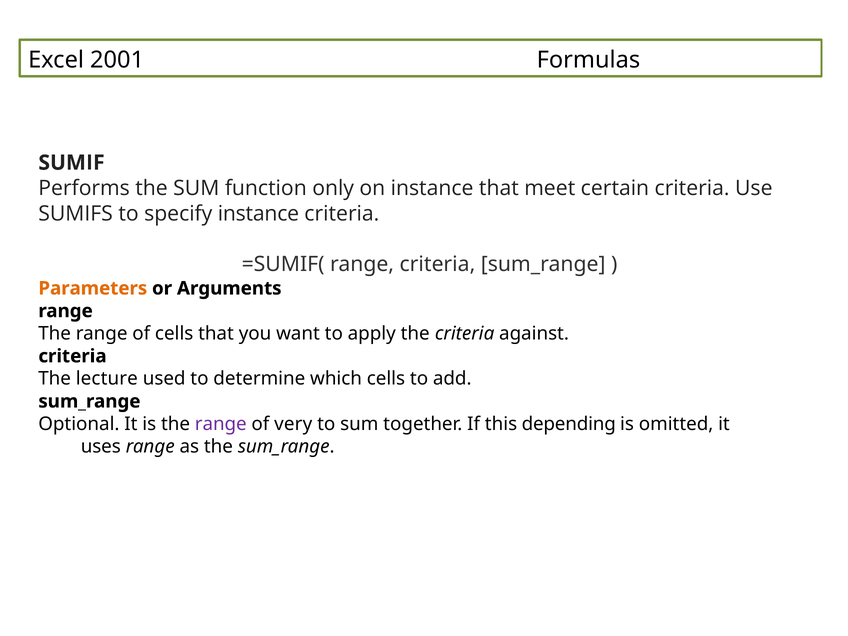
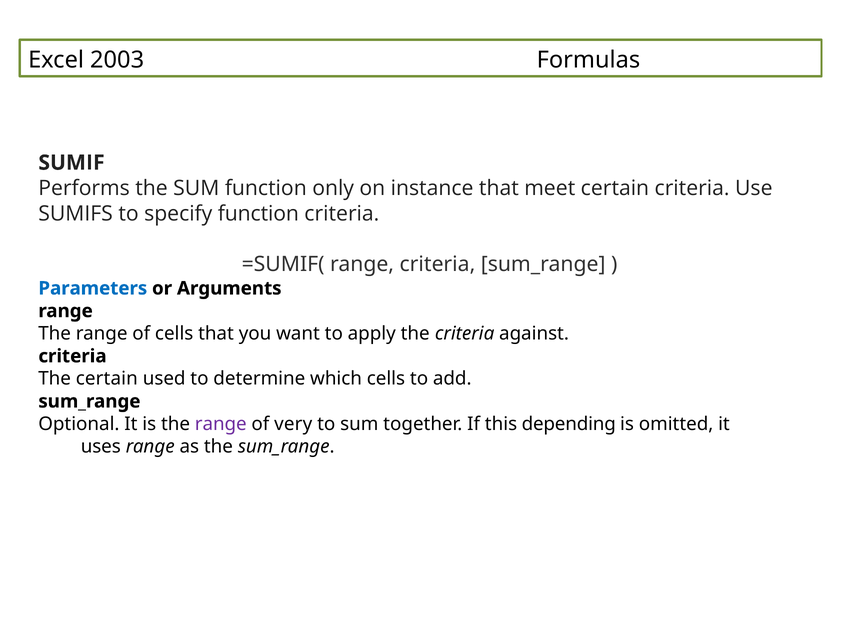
2001: 2001 -> 2003 (117, 60)
specify instance: instance -> function (258, 214)
Parameters colour: orange -> blue (93, 288)
The lecture: lecture -> certain (107, 379)
